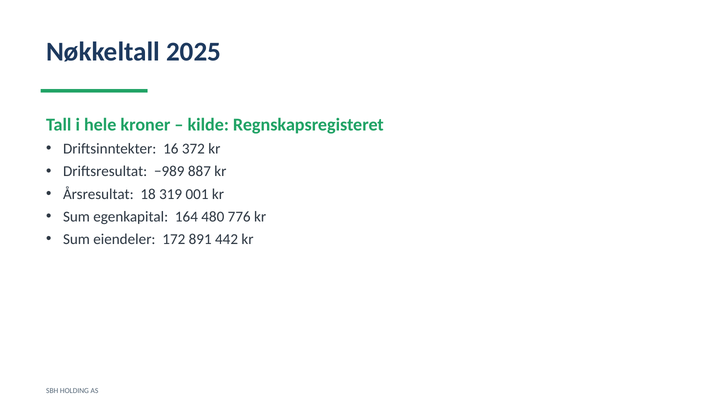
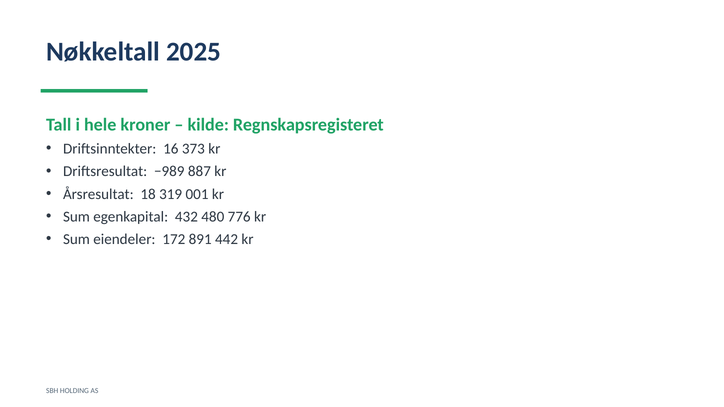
372: 372 -> 373 (193, 149)
164: 164 -> 432 (186, 217)
